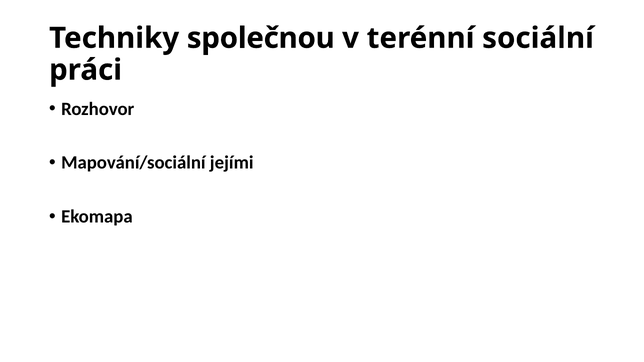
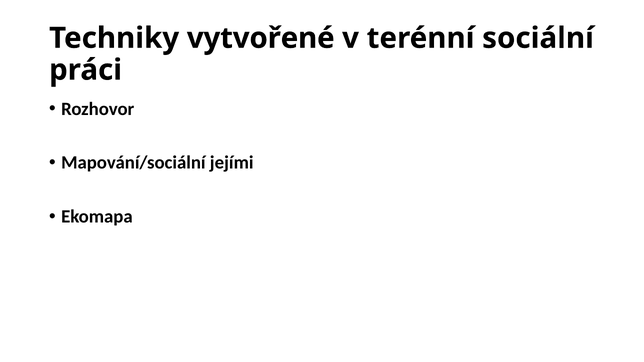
společnou: společnou -> vytvořené (261, 38)
